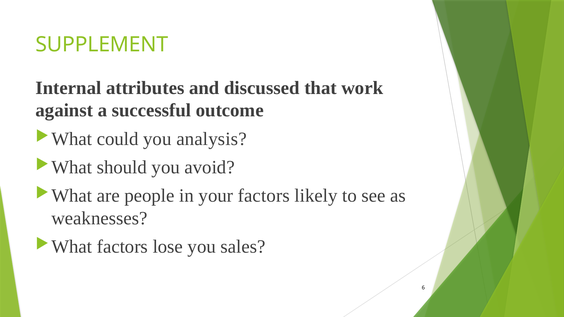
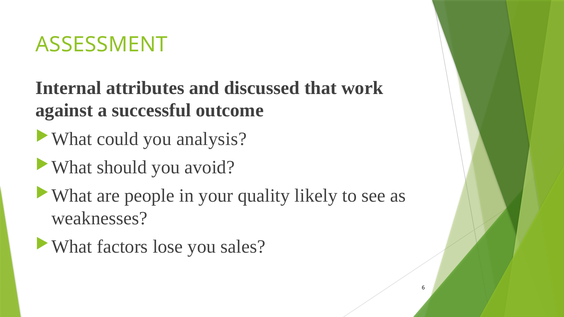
SUPPLEMENT: SUPPLEMENT -> ASSESSMENT (102, 44)
your factors: factors -> quality (264, 196)
